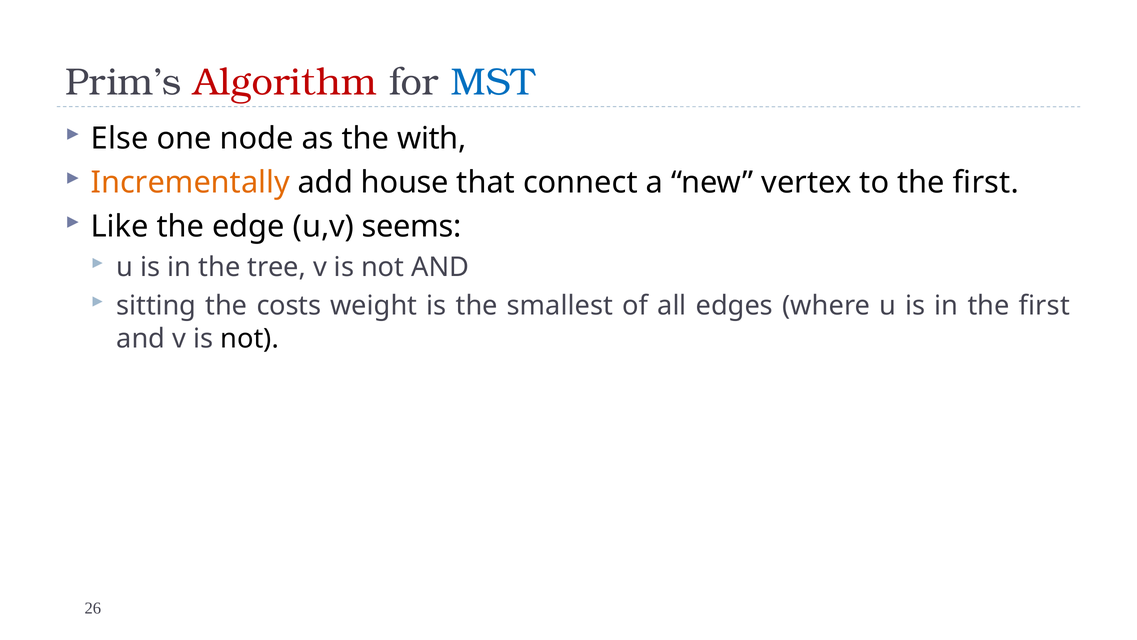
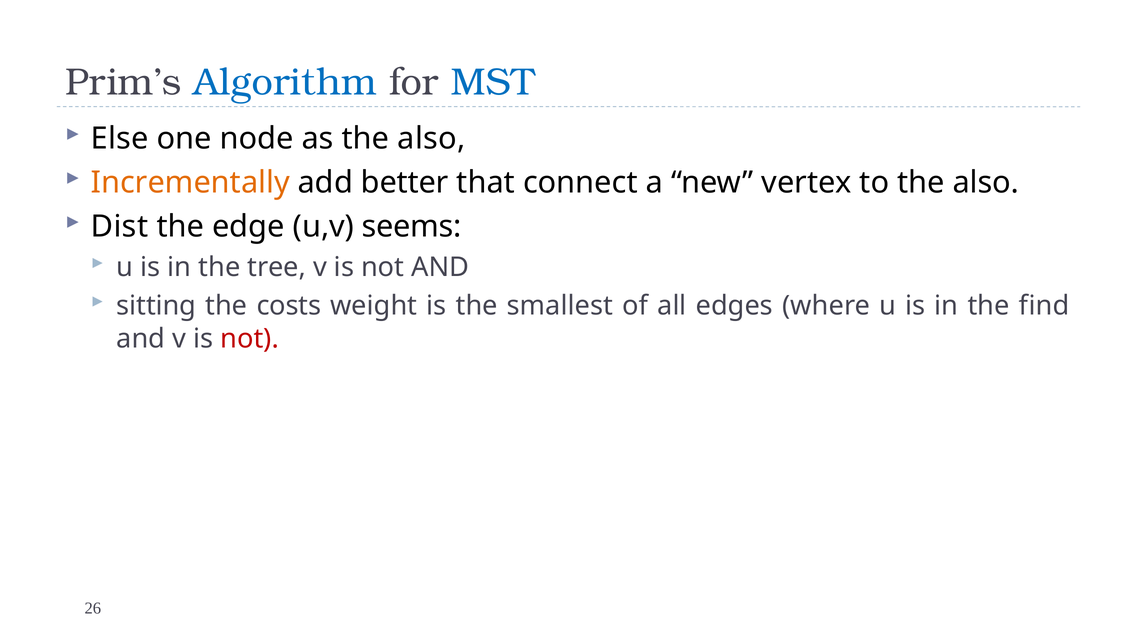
Algorithm colour: red -> blue (285, 82)
as the with: with -> also (431, 139)
house: house -> better (405, 183)
to the first: first -> also (986, 183)
Like: Like -> Dist (120, 227)
in the first: first -> find (1044, 306)
not colour: black -> red (250, 338)
